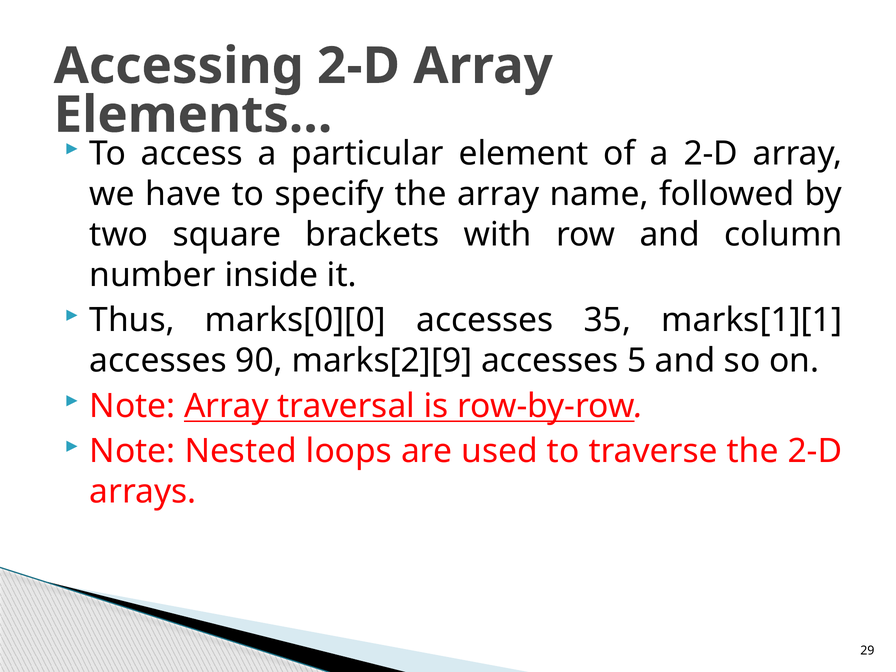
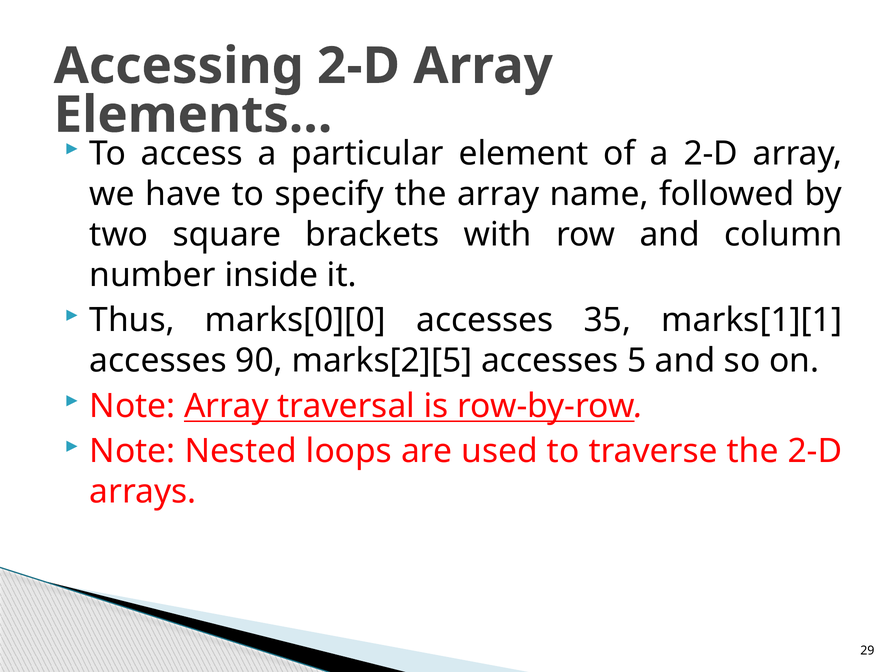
marks[2][9: marks[2][9 -> marks[2][5 (382, 361)
